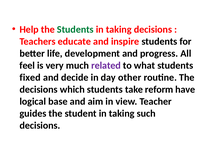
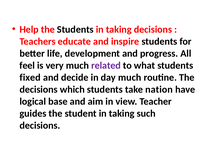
Students colour: green -> black (75, 29)
day other: other -> much (130, 77)
reform: reform -> nation (159, 89)
